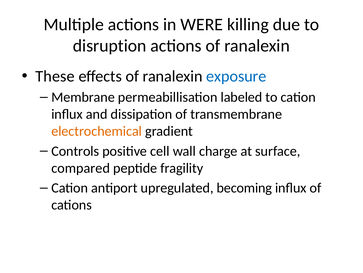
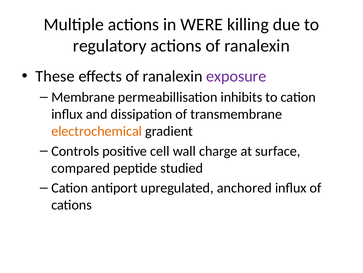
disruption: disruption -> regulatory (110, 46)
exposure colour: blue -> purple (236, 76)
labeled: labeled -> inhibits (241, 97)
fragility: fragility -> studied (182, 168)
becoming: becoming -> anchored (244, 187)
